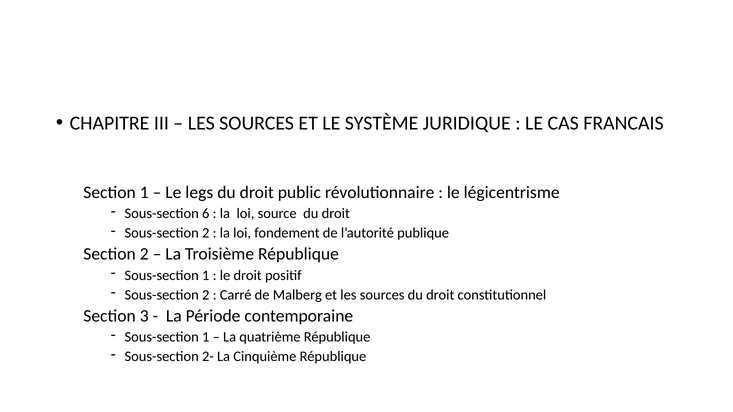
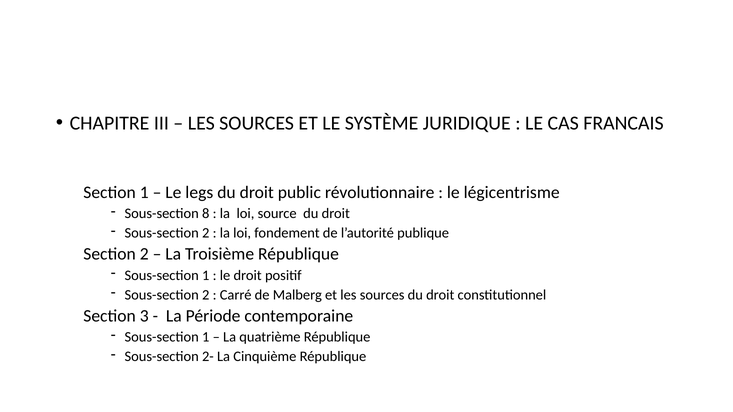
6: 6 -> 8 (206, 214)
